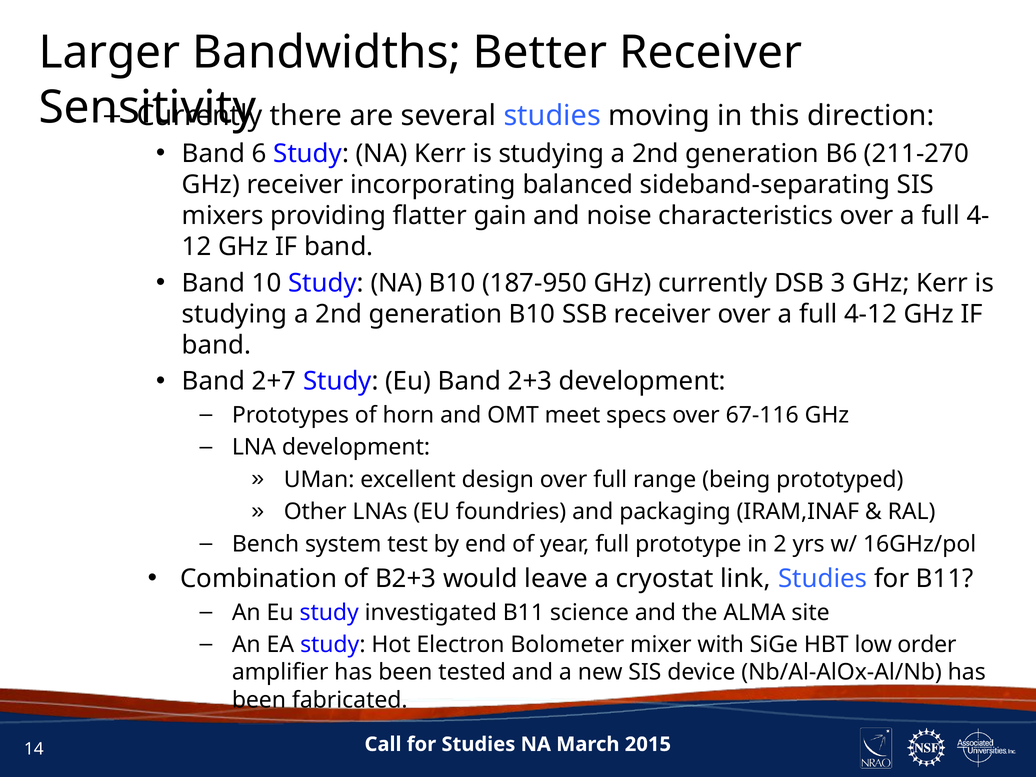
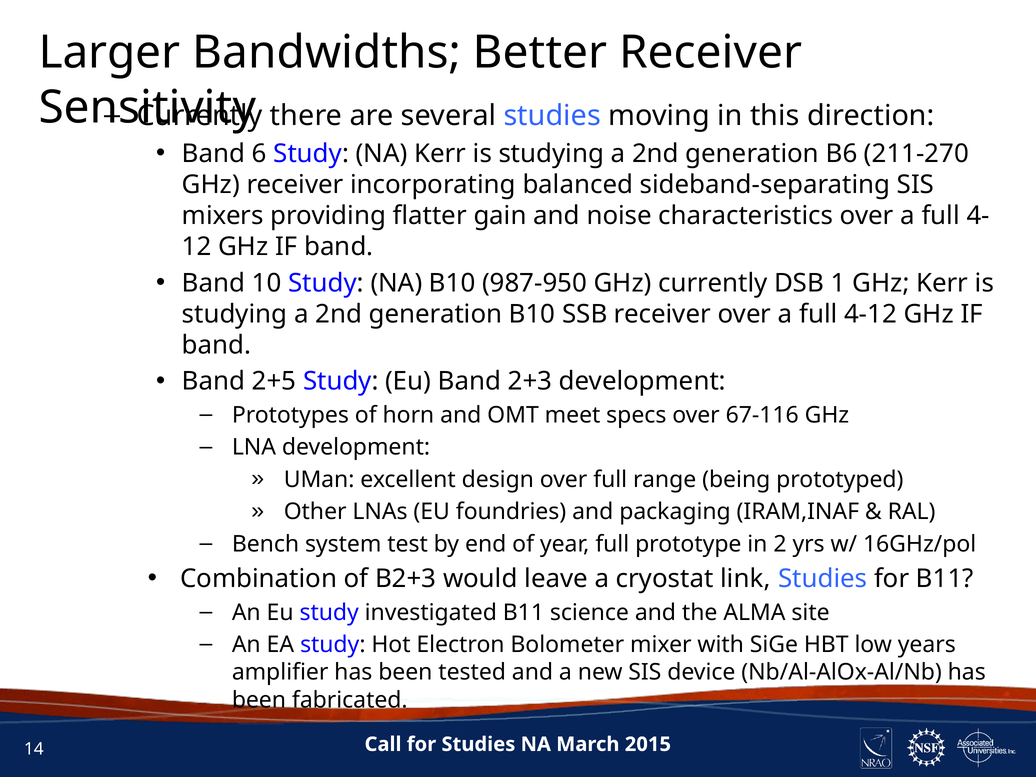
187-950: 187-950 -> 987-950 (535, 283)
3: 3 -> 1 (838, 283)
2+7: 2+7 -> 2+5 (274, 381)
order: order -> years (927, 645)
